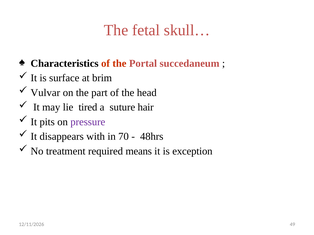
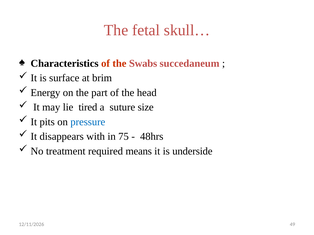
Portal: Portal -> Swabs (143, 64)
Vulvar: Vulvar -> Energy (45, 93)
hair: hair -> size (146, 107)
pressure colour: purple -> blue (88, 122)
70: 70 -> 75 (124, 137)
exception: exception -> underside (192, 151)
